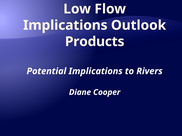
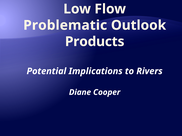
Implications: Implications -> Problematic (65, 25)
